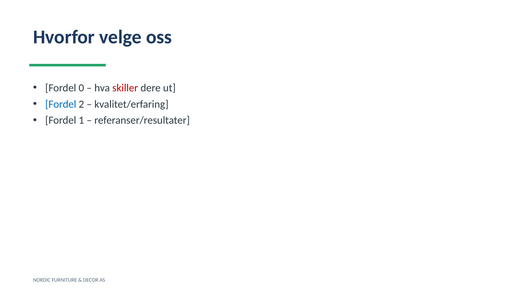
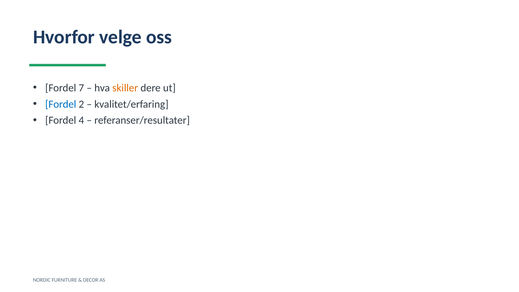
0: 0 -> 7 (81, 88)
skiller colour: red -> orange (125, 88)
1: 1 -> 4 (81, 120)
